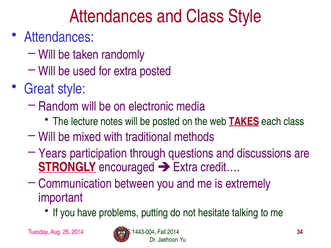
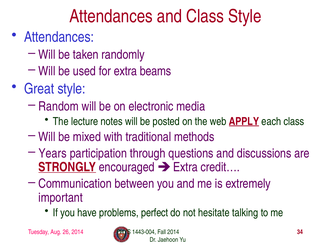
extra posted: posted -> beams (155, 71)
TAKES: TAKES -> APPLY (244, 122)
putting: putting -> perfect (155, 213)
